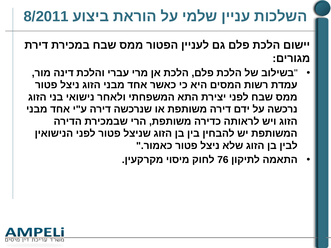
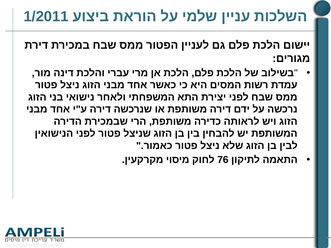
8/2011: 8/2011 -> 1/2011 (46, 17)
